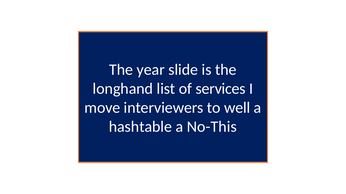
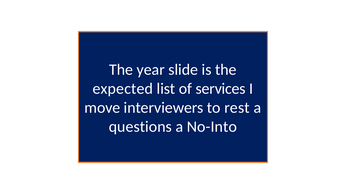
longhand: longhand -> expected (123, 89)
well: well -> rest (237, 108)
hashtable: hashtable -> questions (140, 127)
No-This: No-This -> No-Into (212, 127)
